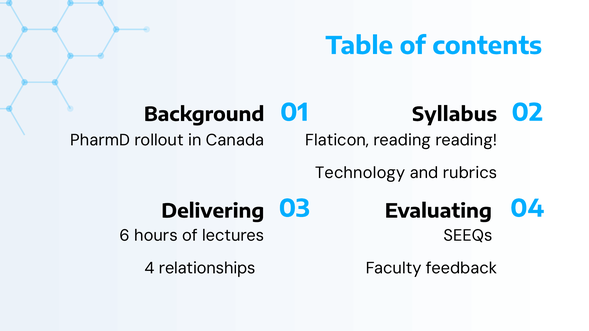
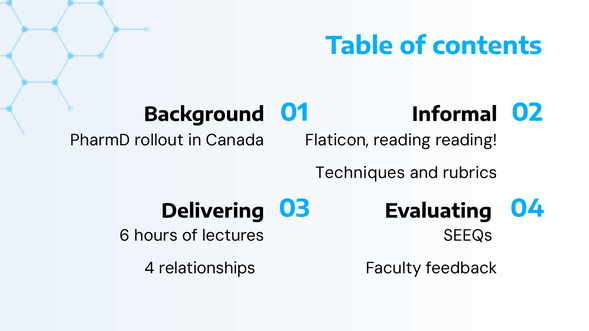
Syllabus: Syllabus -> Informal (455, 115)
Technology: Technology -> Techniques (360, 173)
